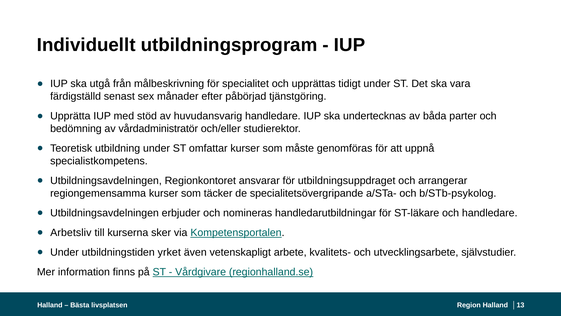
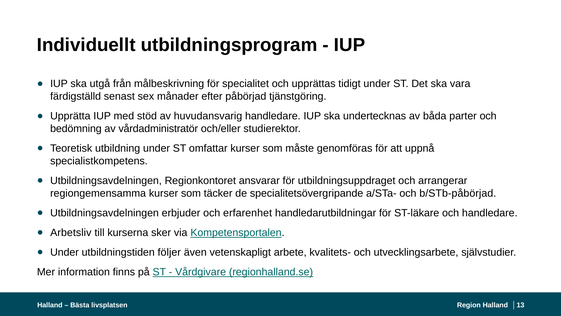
b/STb-psykolog: b/STb-psykolog -> b/STb-påbörjad (458, 193)
nomineras: nomineras -> erfarenhet (248, 213)
yrket: yrket -> följer (169, 252)
